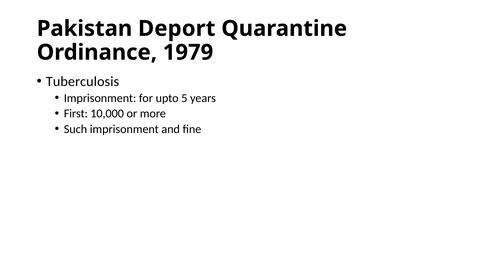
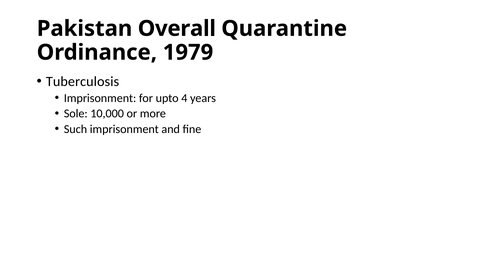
Deport: Deport -> Overall (177, 29)
5: 5 -> 4 (184, 98)
First: First -> Sole (76, 114)
